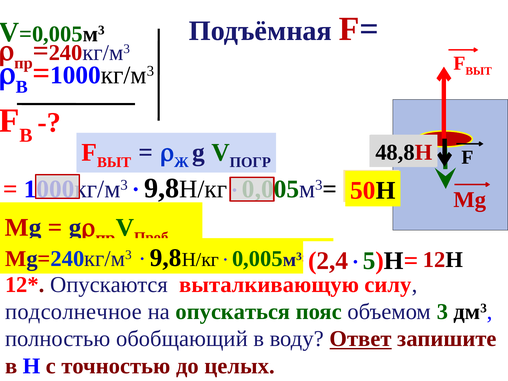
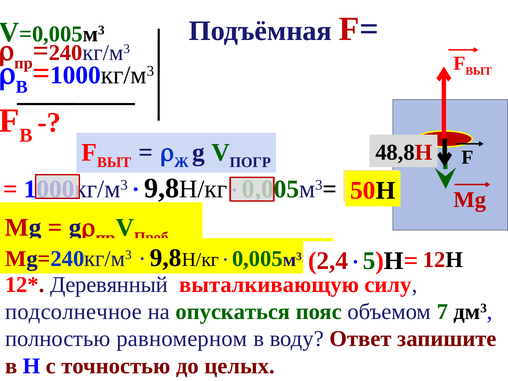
Опускаются: Опускаются -> Деревянный (109, 285)
3: 3 -> 7 (442, 312)
обобщающий: обобщающий -> равномерном (182, 339)
Ответ underline: present -> none (361, 339)
